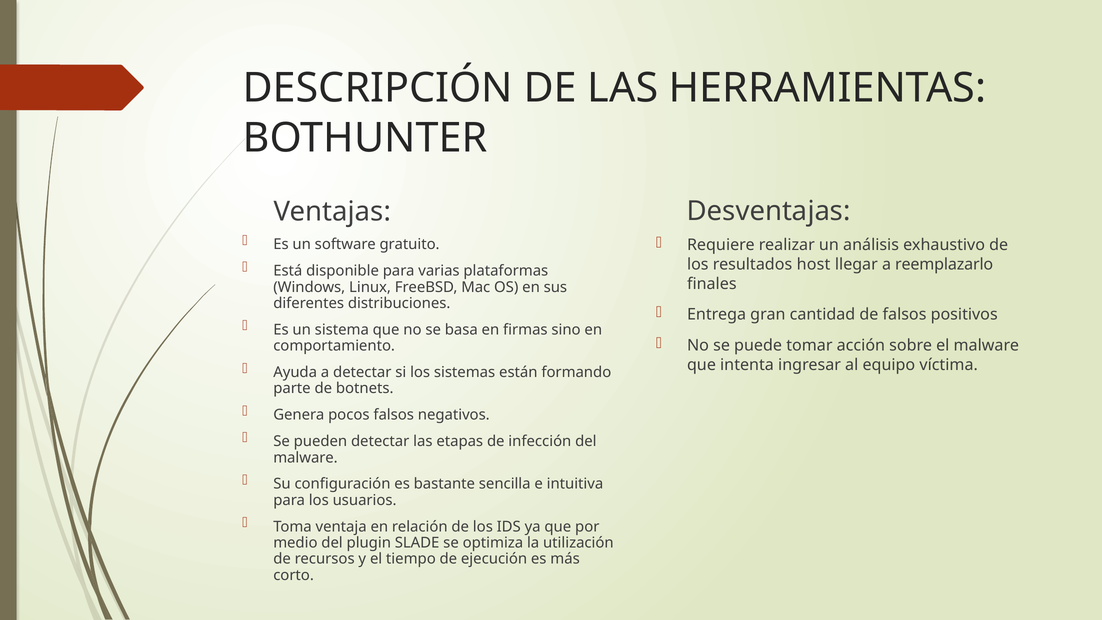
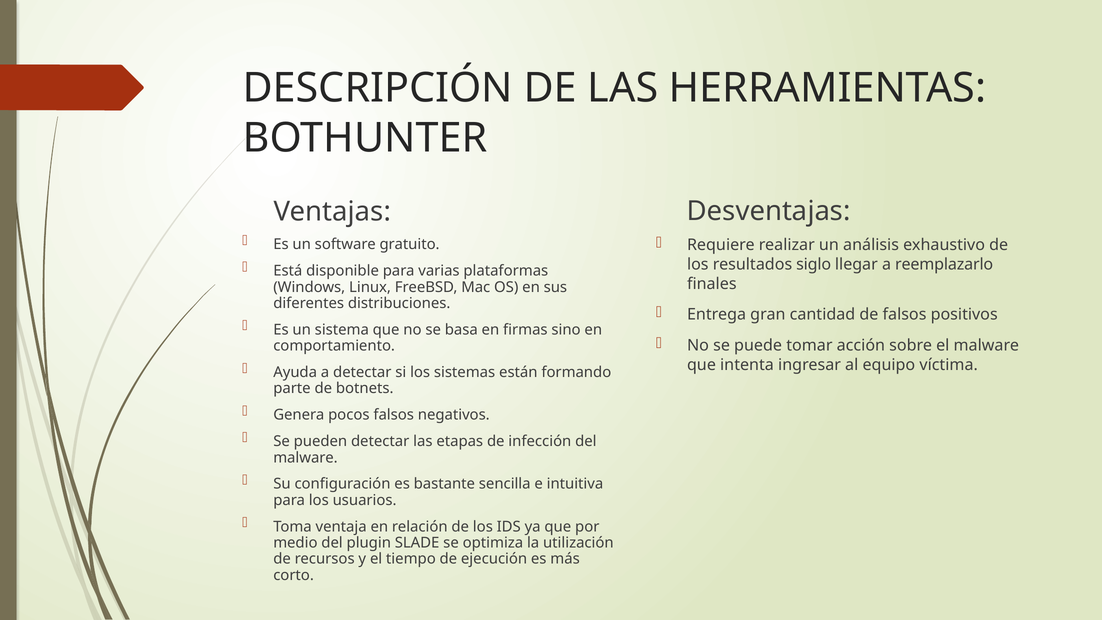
host: host -> siglo (814, 264)
